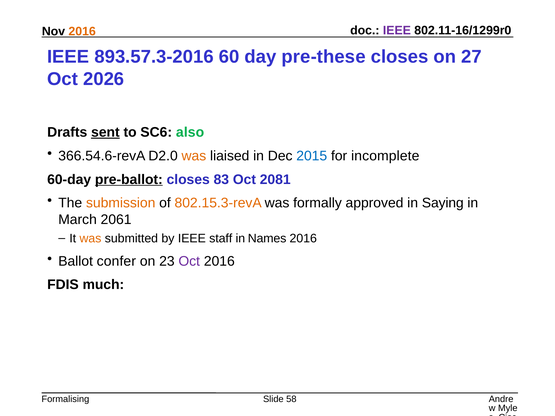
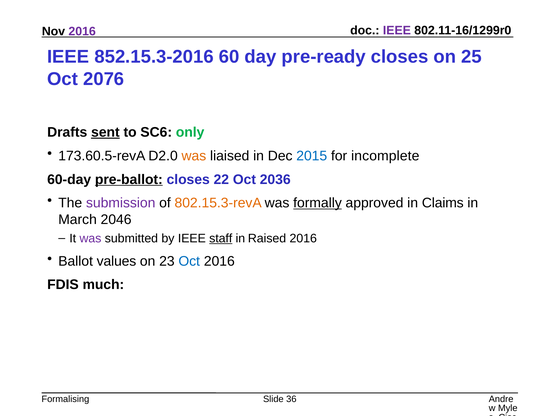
2016 colour: orange -> purple (82, 32)
893.57.3-2016: 893.57.3-2016 -> 852.15.3-2016 (154, 57)
pre-these: pre-these -> pre-ready (324, 57)
27: 27 -> 25 (472, 57)
2026: 2026 -> 2076 (104, 79)
also: also -> only (190, 132)
366.54.6-revA: 366.54.6-revA -> 173.60.5-revA (102, 156)
83: 83 -> 22 (221, 180)
2081: 2081 -> 2036 (275, 180)
submission colour: orange -> purple (121, 203)
formally underline: none -> present (317, 203)
Saying: Saying -> Claims (443, 203)
2061: 2061 -> 2046 (116, 220)
was colour: orange -> purple (90, 238)
staff underline: none -> present (221, 238)
Names: Names -> Raised (267, 238)
confer: confer -> values (116, 261)
Oct colour: purple -> blue (189, 261)
58: 58 -> 36 (291, 399)
